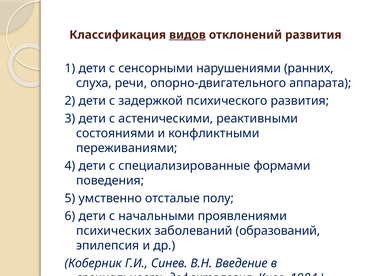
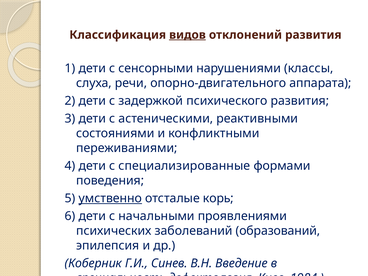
ранних: ранних -> классы (309, 68)
умственно underline: none -> present (110, 198)
полу: полу -> корь (218, 198)
